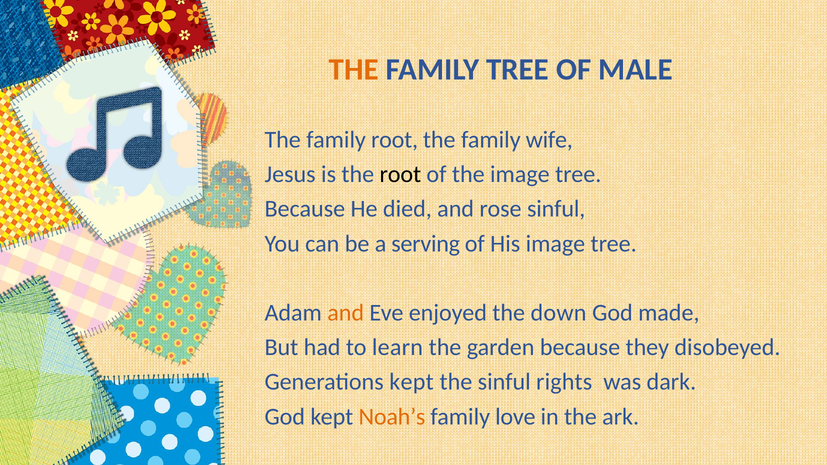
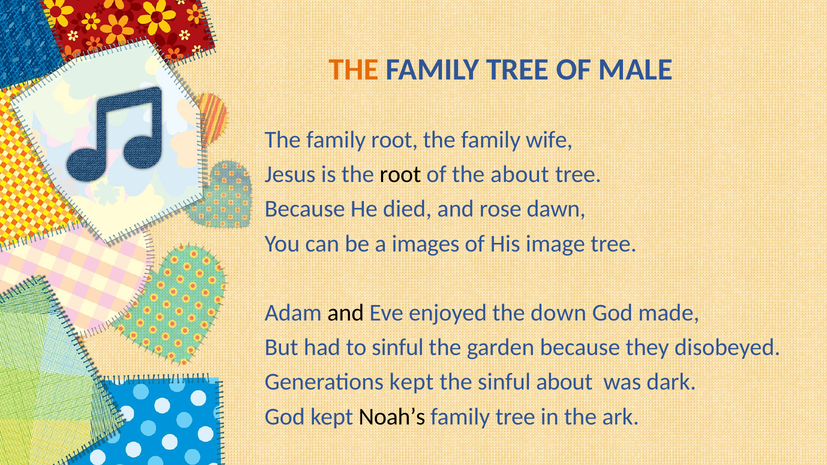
the image: image -> about (520, 174)
rose sinful: sinful -> dawn (556, 209)
serving: serving -> images (426, 244)
and colour: orange -> black (346, 313)
to learn: learn -> sinful (398, 348)
sinful rights: rights -> about (564, 382)
Noah’s colour: orange -> black (392, 417)
love: love -> tree (515, 417)
